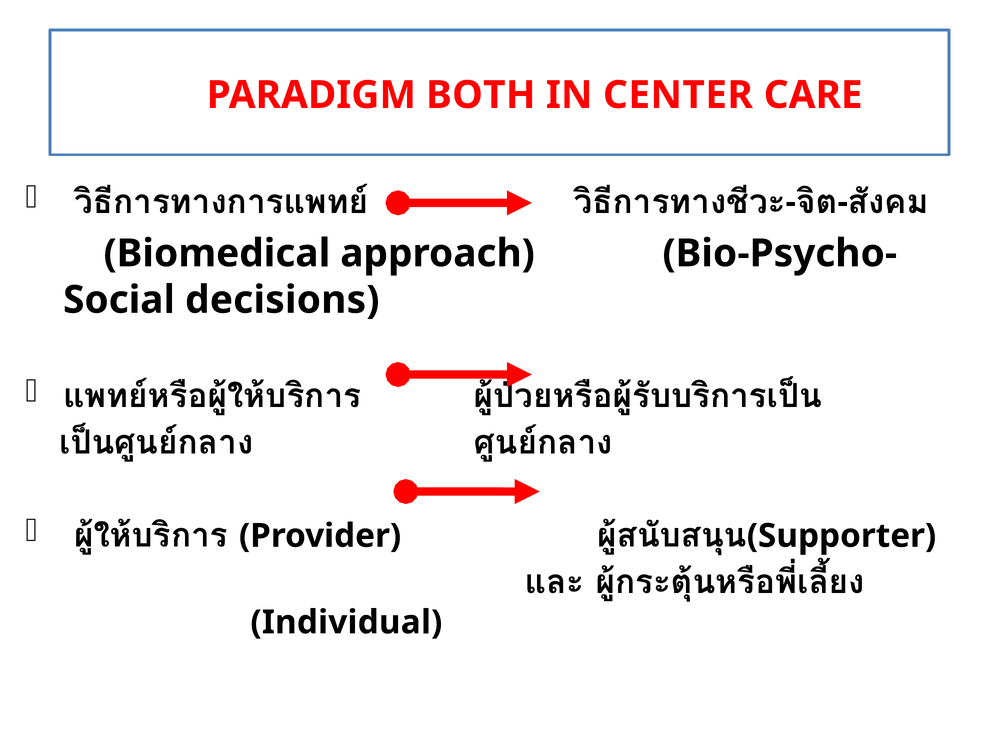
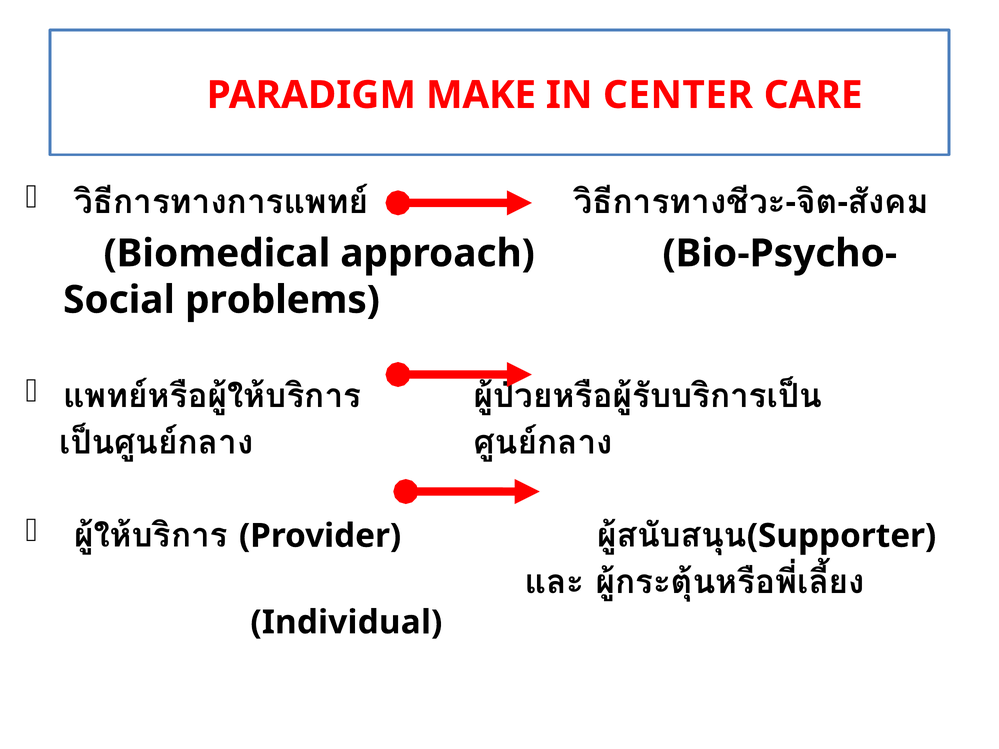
BOTH: BOTH -> MAKE (481, 95)
decisions: decisions -> problems (282, 300)
